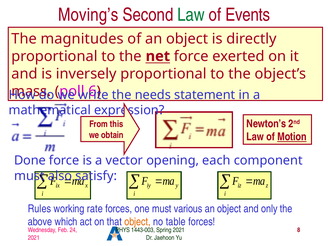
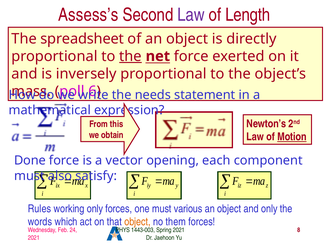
Moving’s: Moving’s -> Assess’s (88, 15)
Law colour: green -> purple (191, 15)
Events: Events -> Length (248, 15)
magnitudes: magnitudes -> spreadsheet (82, 39)
the underline: none -> present (130, 56)
working rate: rate -> only (95, 209)
above: above -> words (40, 222)
table: table -> them (176, 222)
